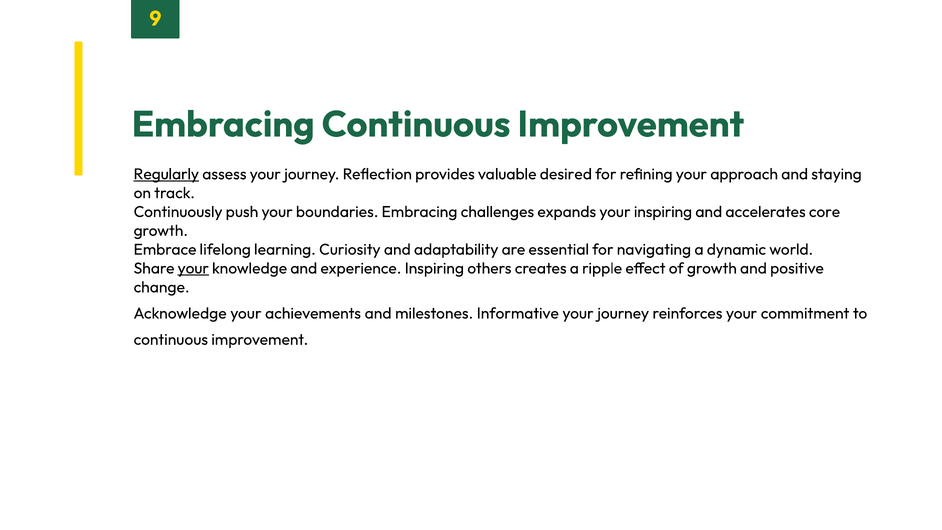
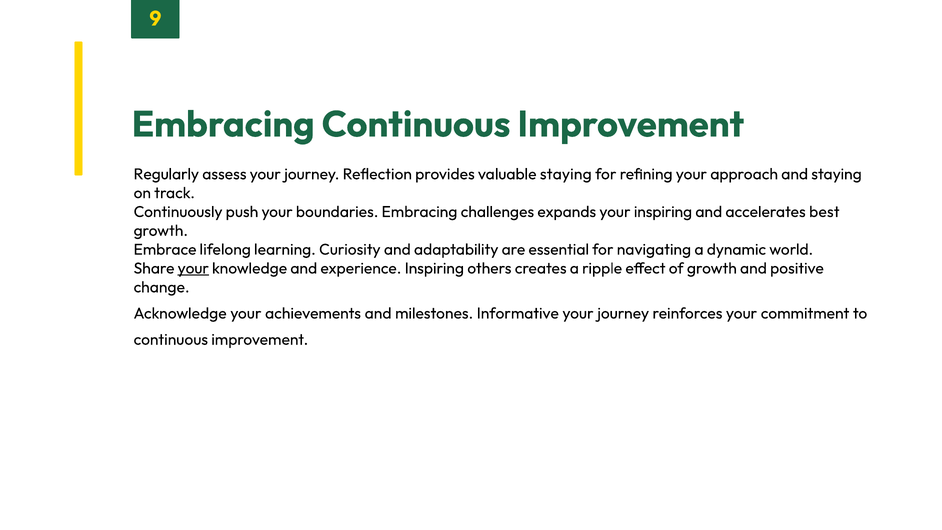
Regularly underline: present -> none (166, 174)
valuable desired: desired -> staying (566, 174)
core: core -> best (824, 212)
